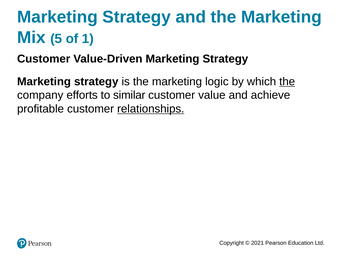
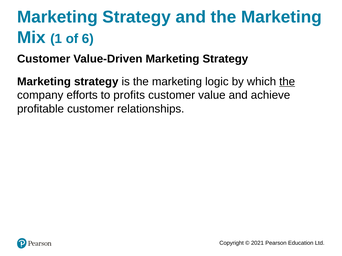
5: 5 -> 1 (56, 39)
1: 1 -> 6 (88, 39)
similar: similar -> profits (129, 95)
relationships underline: present -> none (151, 109)
